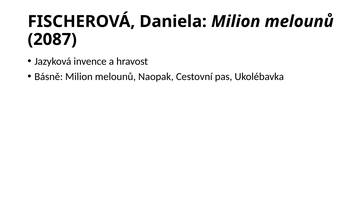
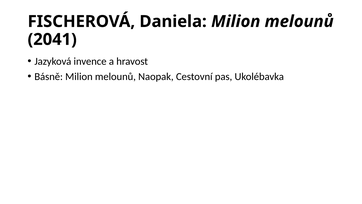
2087: 2087 -> 2041 (52, 39)
